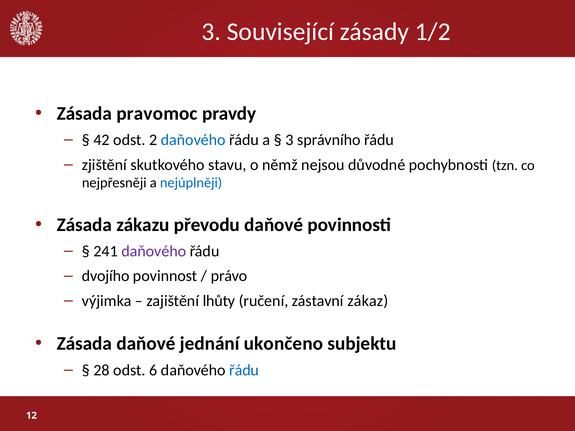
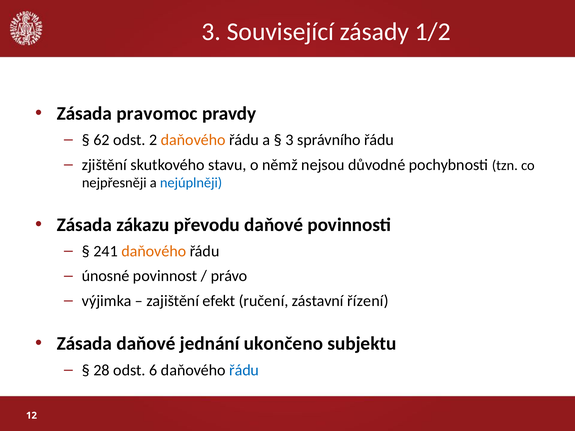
42: 42 -> 62 (102, 140)
daňového colour: blue -> orange (193, 140)
daňového colour: purple -> orange (154, 251)
dvojího: dvojího -> únosné (106, 276)
lhůty: lhůty -> efekt (219, 301)
zákaz: zákaz -> řízení (368, 301)
